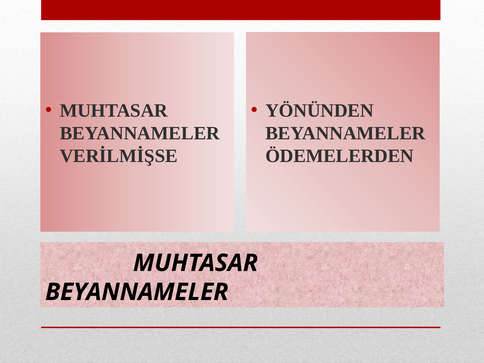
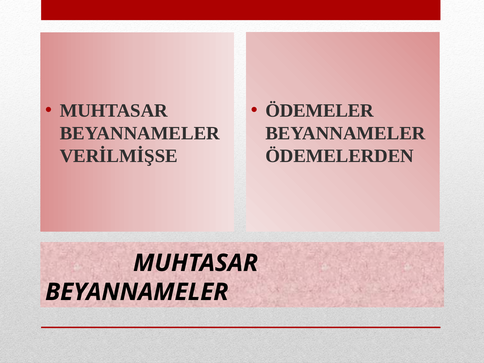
YÖNÜNDEN: YÖNÜNDEN -> ÖDEMELER (320, 111)
